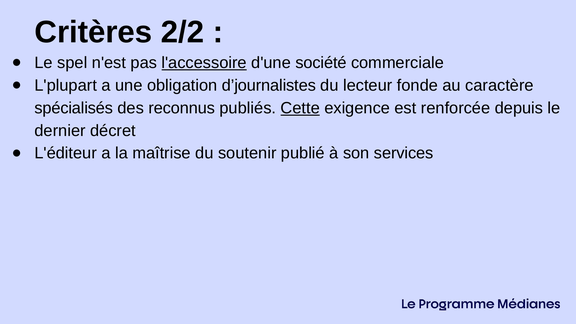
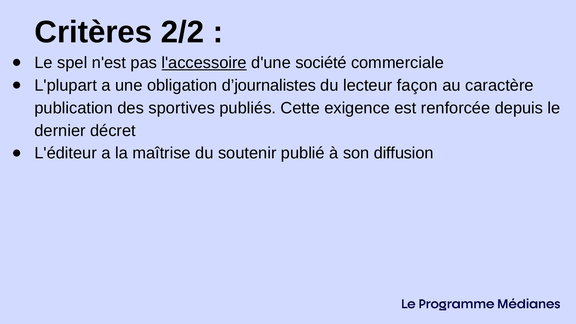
fonde: fonde -> façon (417, 85)
spécialisés: spécialisés -> publication (74, 108)
reconnus: reconnus -> sportives (182, 108)
Cette underline: present -> none (300, 108)
services: services -> diffusion (404, 153)
